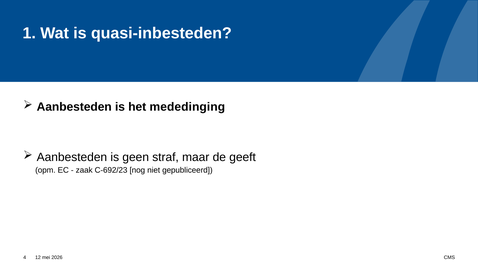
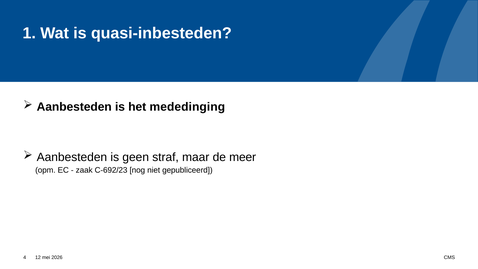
geeft: geeft -> meer (243, 157)
